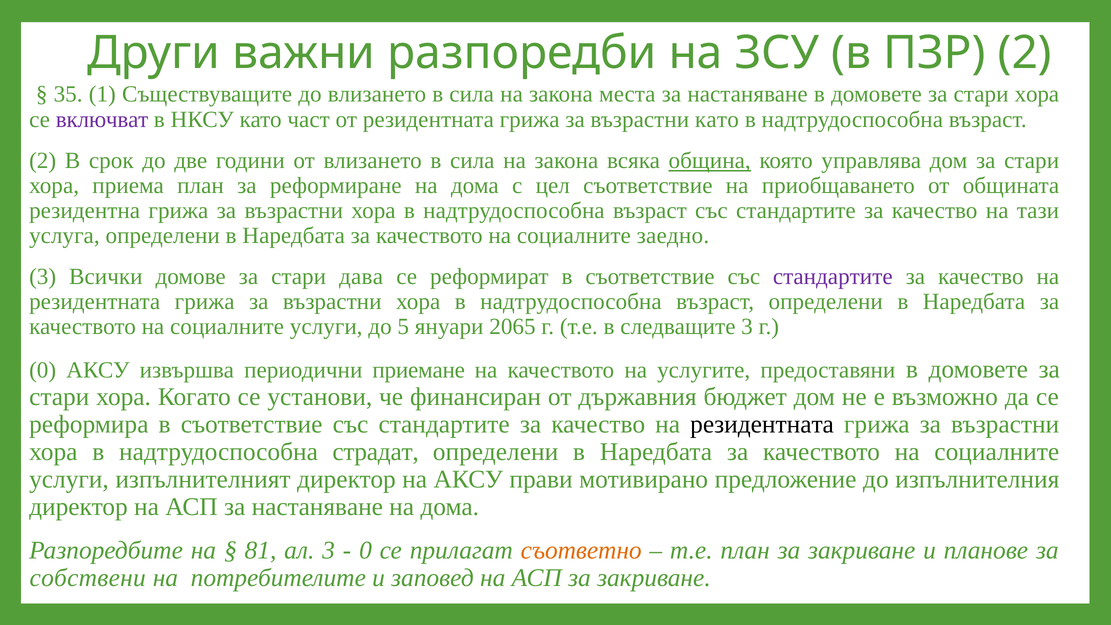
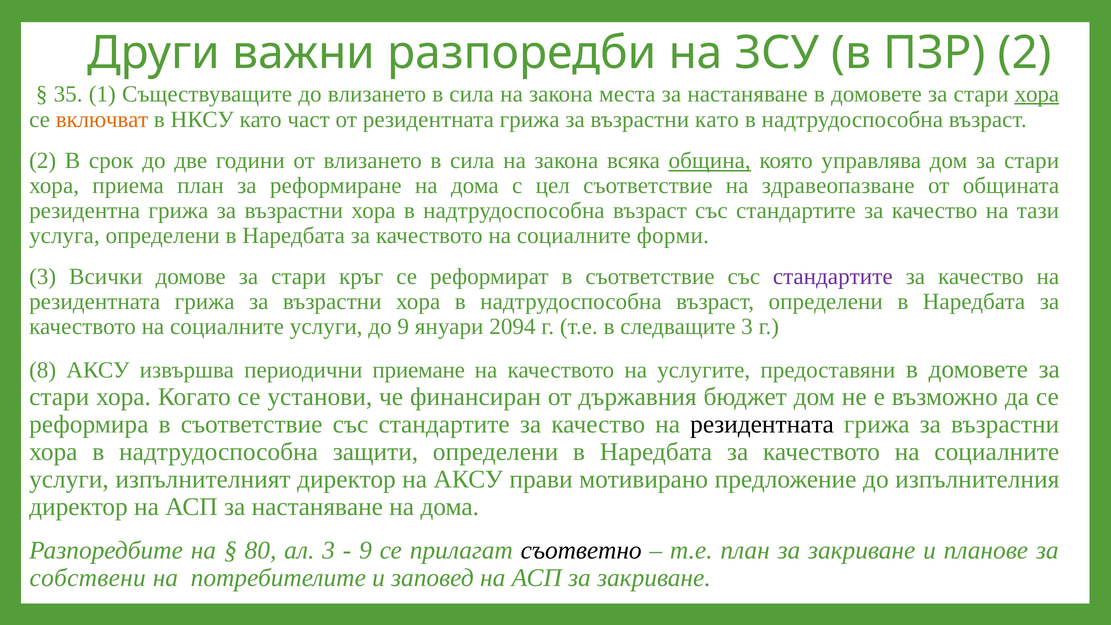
хора underline: none -> present (1037, 94)
включват colour: purple -> orange (102, 119)
приобщаването: приобщаването -> здравеопазване (838, 186)
заедно: заедно -> форми (673, 236)
дава: дава -> кръг (361, 277)
до 5: 5 -> 9 (403, 327)
2065: 2065 -> 2094 (512, 327)
0: 0 -> 8 (43, 370)
страдат: страдат -> защити (375, 452)
81: 81 -> 80 (260, 550)
0: 0 -> 9 (365, 550)
съответно colour: orange -> black (581, 550)
